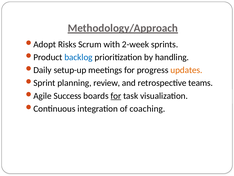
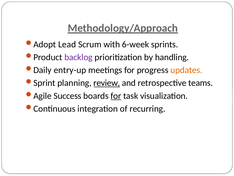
Risks: Risks -> Lead (67, 44)
2-week: 2-week -> 6-week (135, 44)
backlog colour: blue -> purple (78, 57)
setup-up: setup-up -> entry-up (70, 70)
review underline: none -> present (107, 83)
coaching: coaching -> recurring (147, 108)
